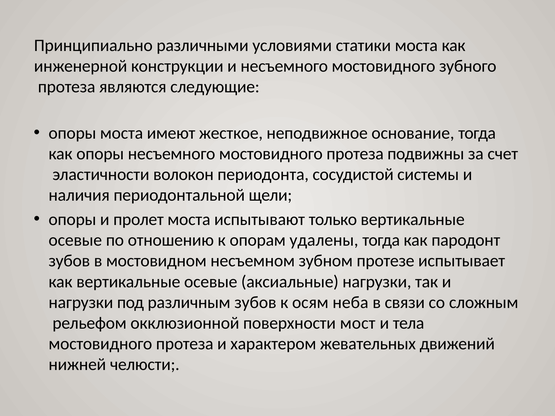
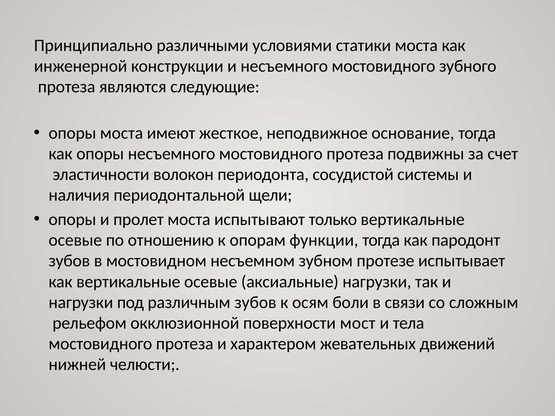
удалены: удалены -> функции (324, 240)
неба: неба -> боли (351, 303)
